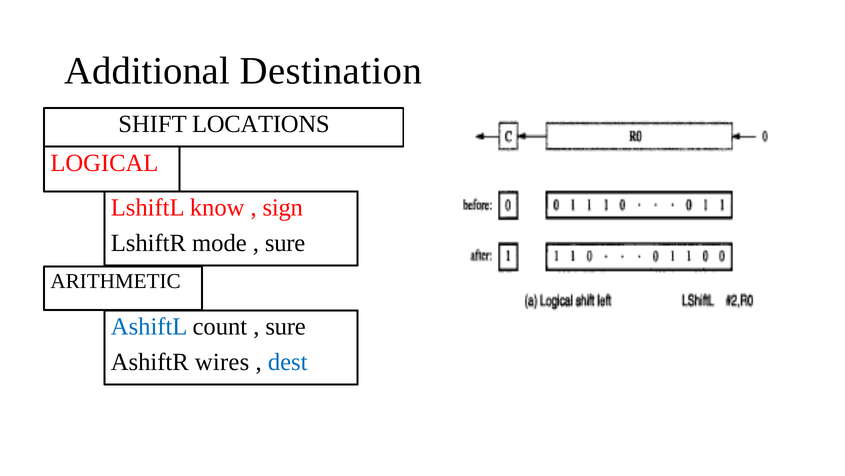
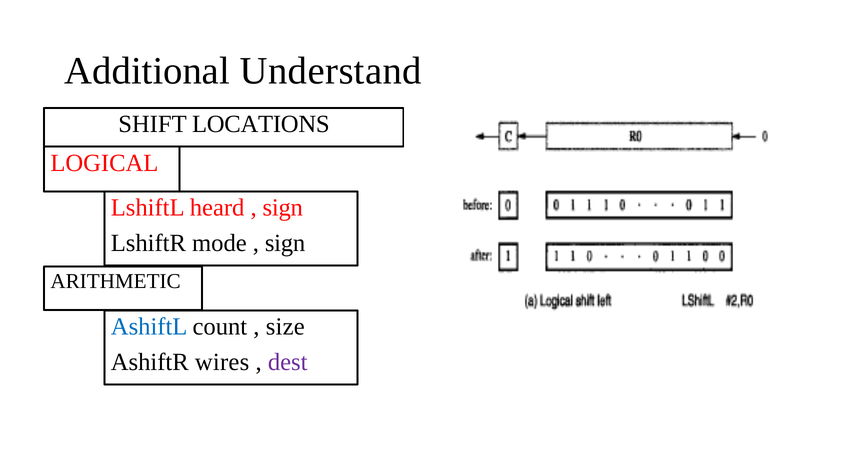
Destination: Destination -> Understand (331, 71)
know: know -> heard (217, 208)
sure: sure -> sign (285, 243)
sure: sure -> size (285, 326)
dest colour: blue -> purple (288, 362)
